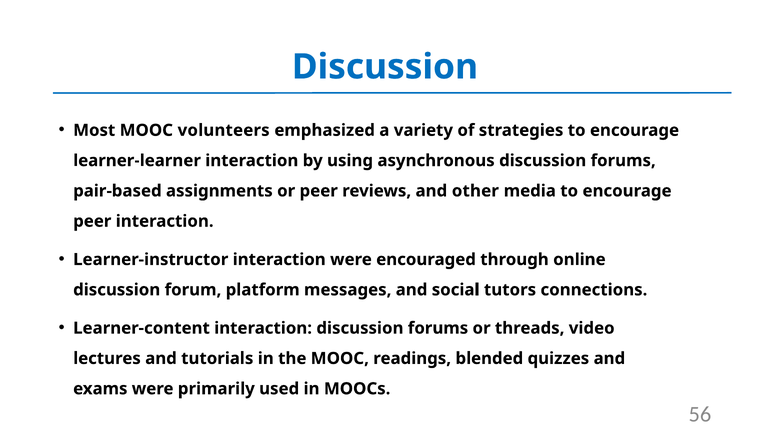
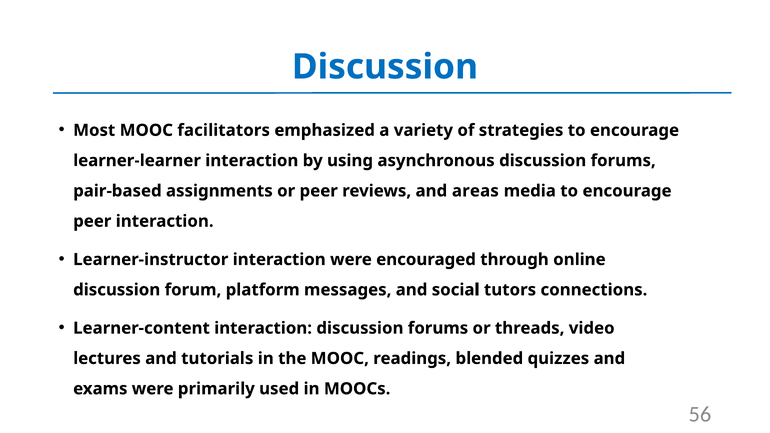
volunteers: volunteers -> facilitators (224, 130)
other: other -> areas (475, 191)
